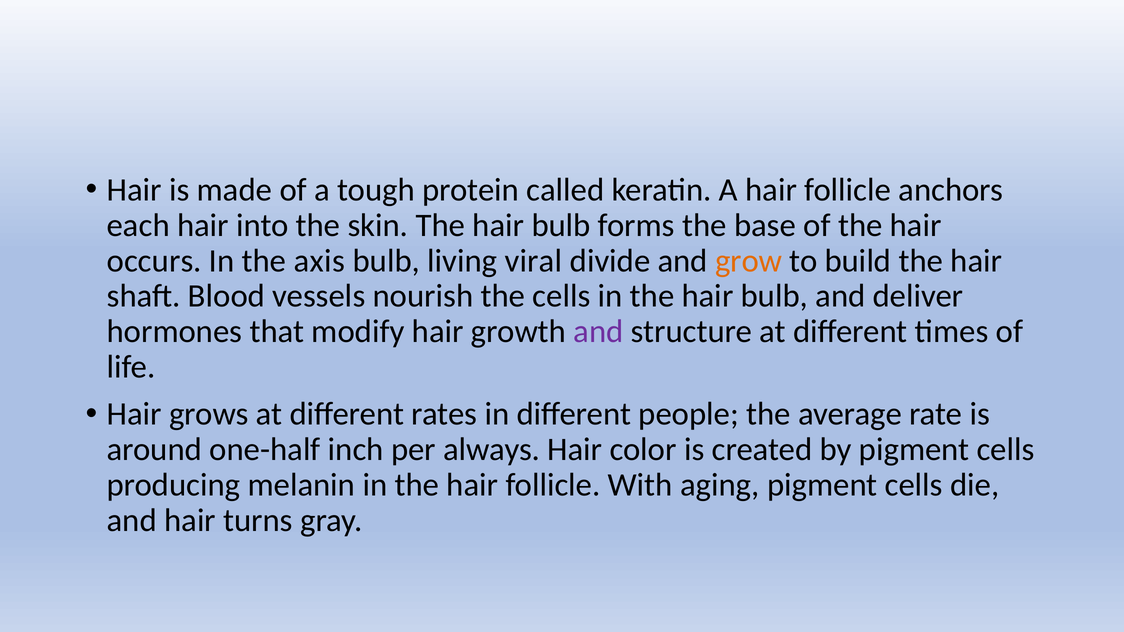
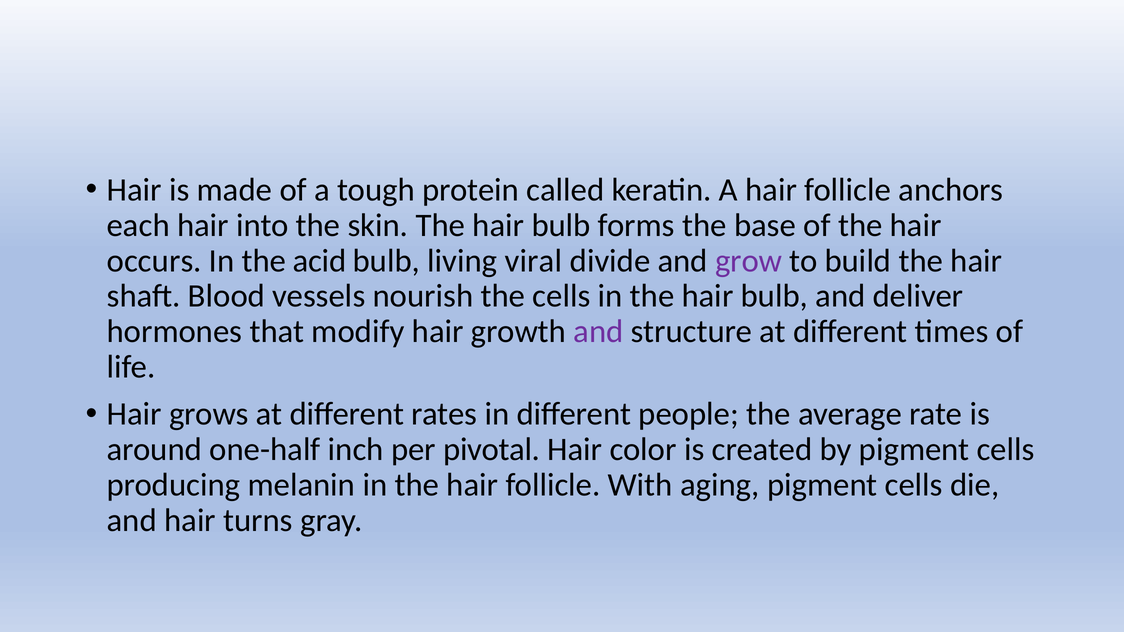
axis: axis -> acid (320, 261)
grow colour: orange -> purple (749, 261)
always: always -> pivotal (492, 450)
